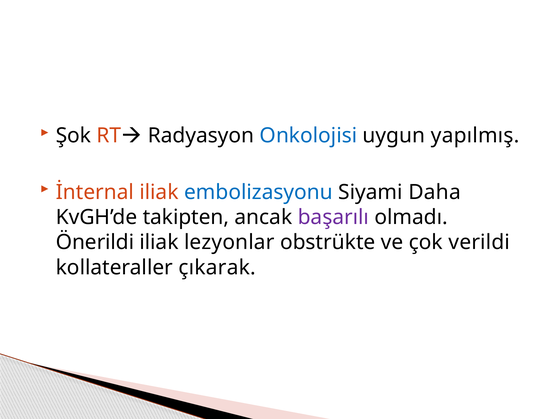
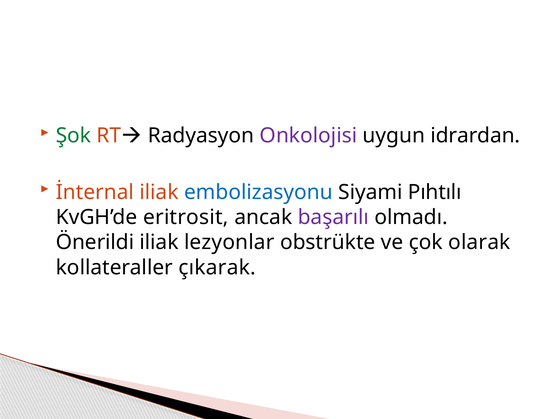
Şok colour: black -> green (73, 136)
Onkolojisi colour: blue -> purple (308, 136)
yapılmış: yapılmış -> idrardan (475, 136)
Daha: Daha -> Pıhtılı (435, 192)
takipten: takipten -> eritrosit (186, 217)
verildi: verildi -> olarak (479, 243)
